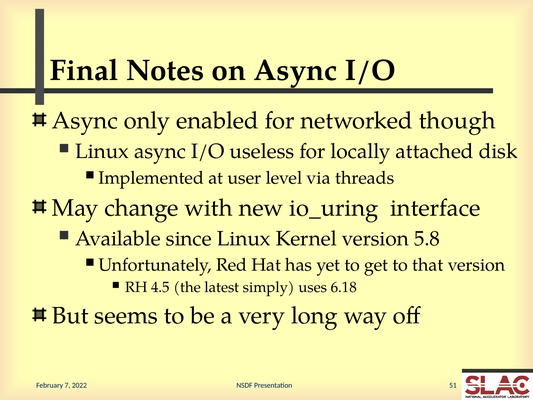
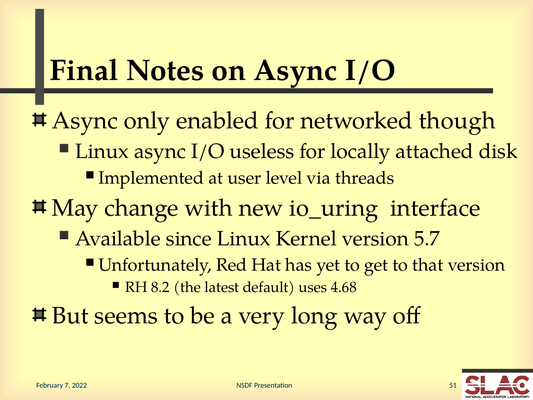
5.8: 5.8 -> 5.7 (427, 238)
4.5: 4.5 -> 8.2 (160, 287)
simply: simply -> default (269, 287)
6.18: 6.18 -> 4.68 (344, 287)
